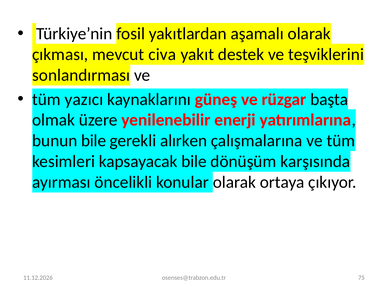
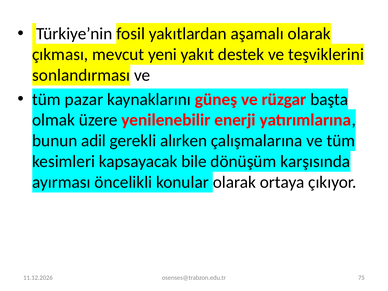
civa: civa -> yeni (162, 54)
yazıcı: yazıcı -> pazar (84, 99)
bunun bile: bile -> adil (94, 141)
